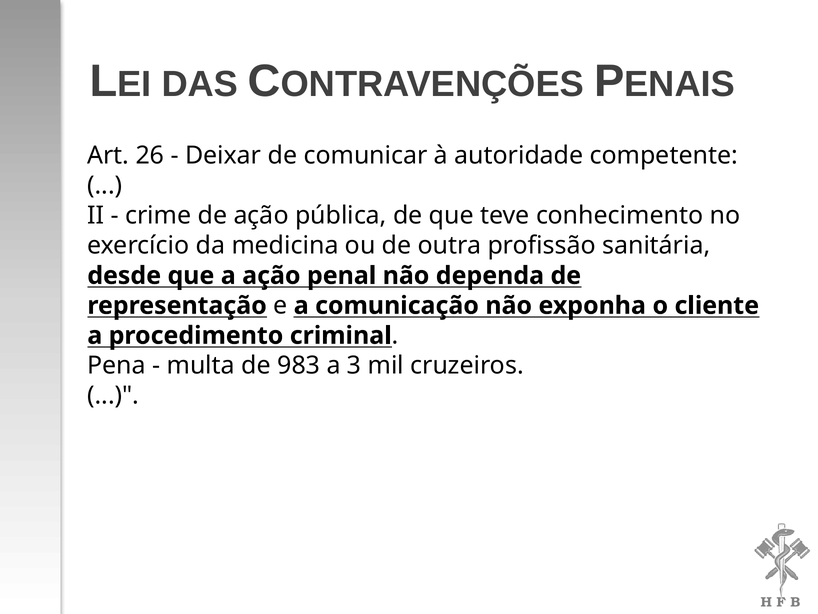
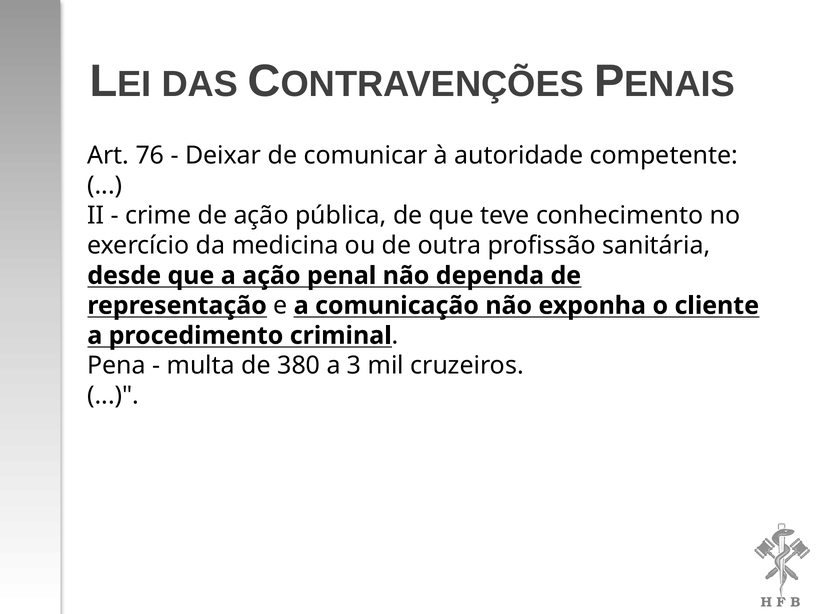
26: 26 -> 76 (150, 156)
983: 983 -> 380 (299, 365)
